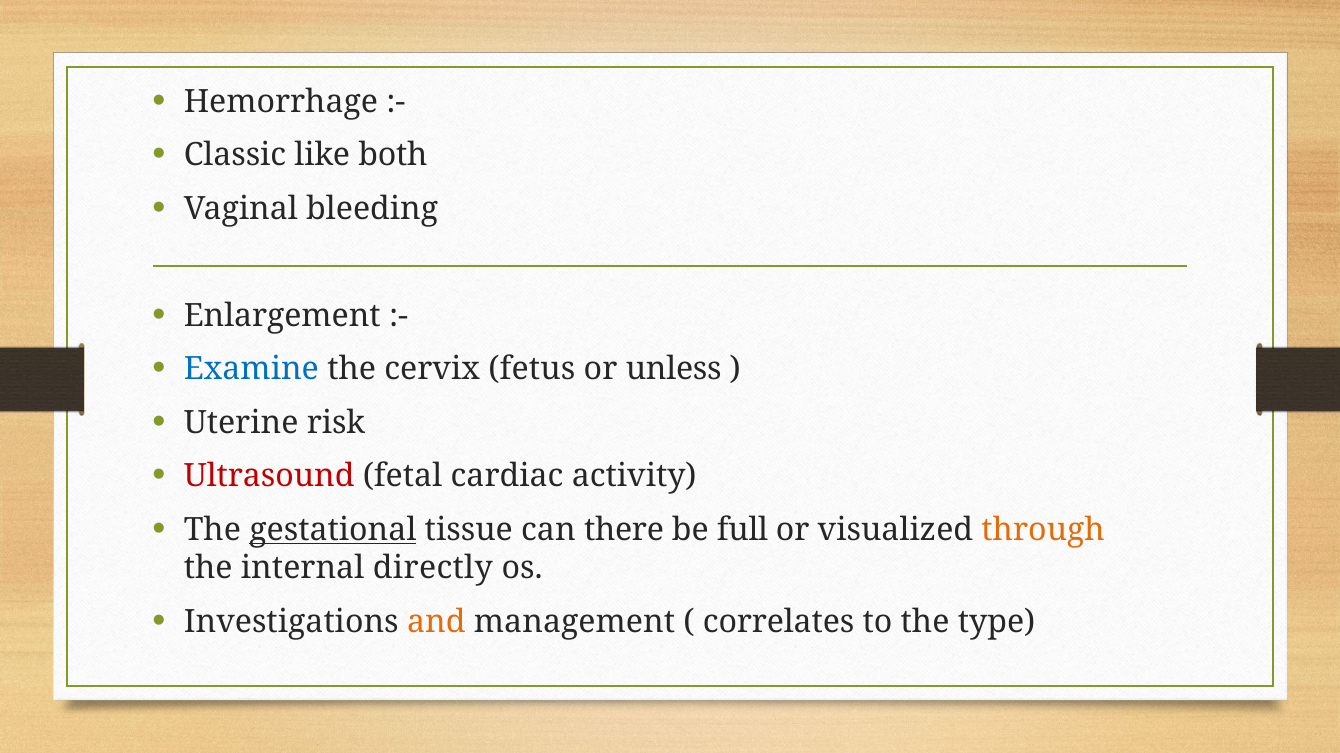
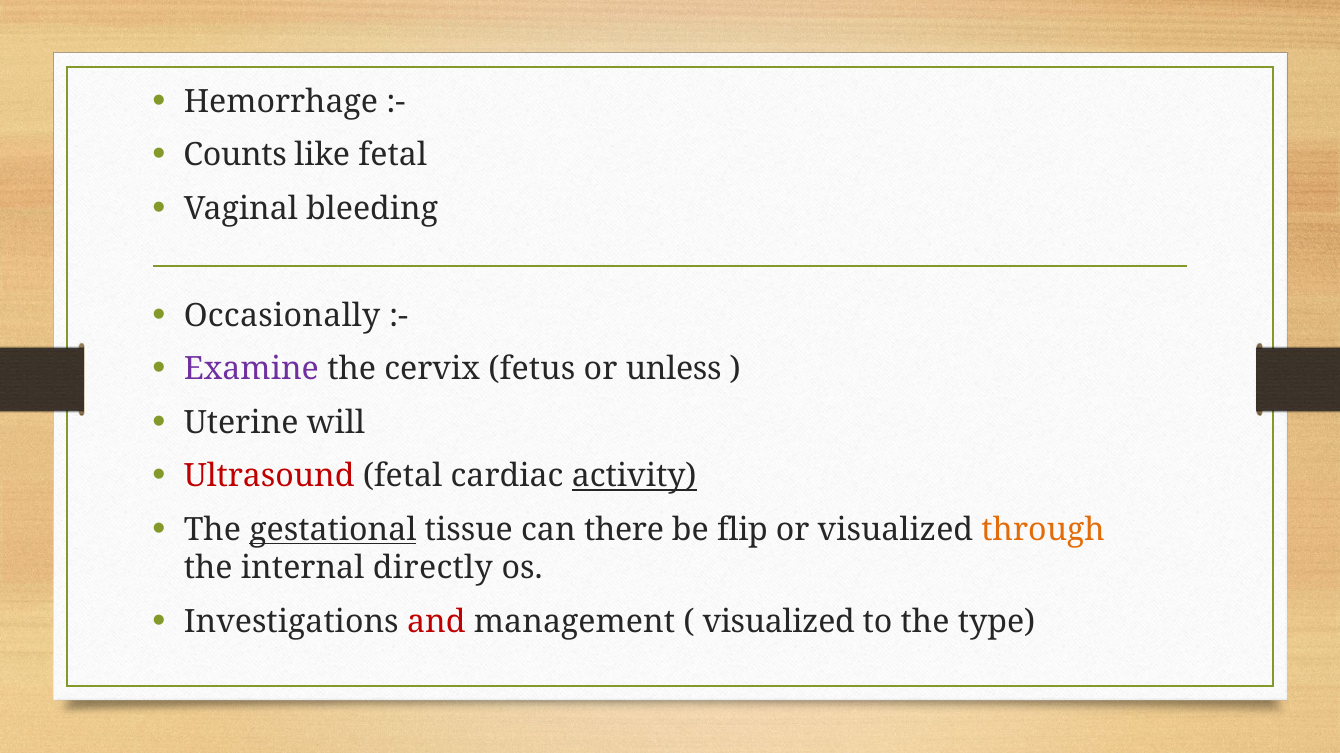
Classic: Classic -> Counts (235, 155)
like both: both -> fetal (393, 155)
Enlargement: Enlargement -> Occasionally (282, 316)
Examine colour: blue -> purple (251, 370)
risk: risk -> will (336, 423)
activity underline: none -> present (634, 477)
full: full -> flip (743, 530)
and colour: orange -> red (436, 622)
correlates: correlates -> visualized (779, 622)
